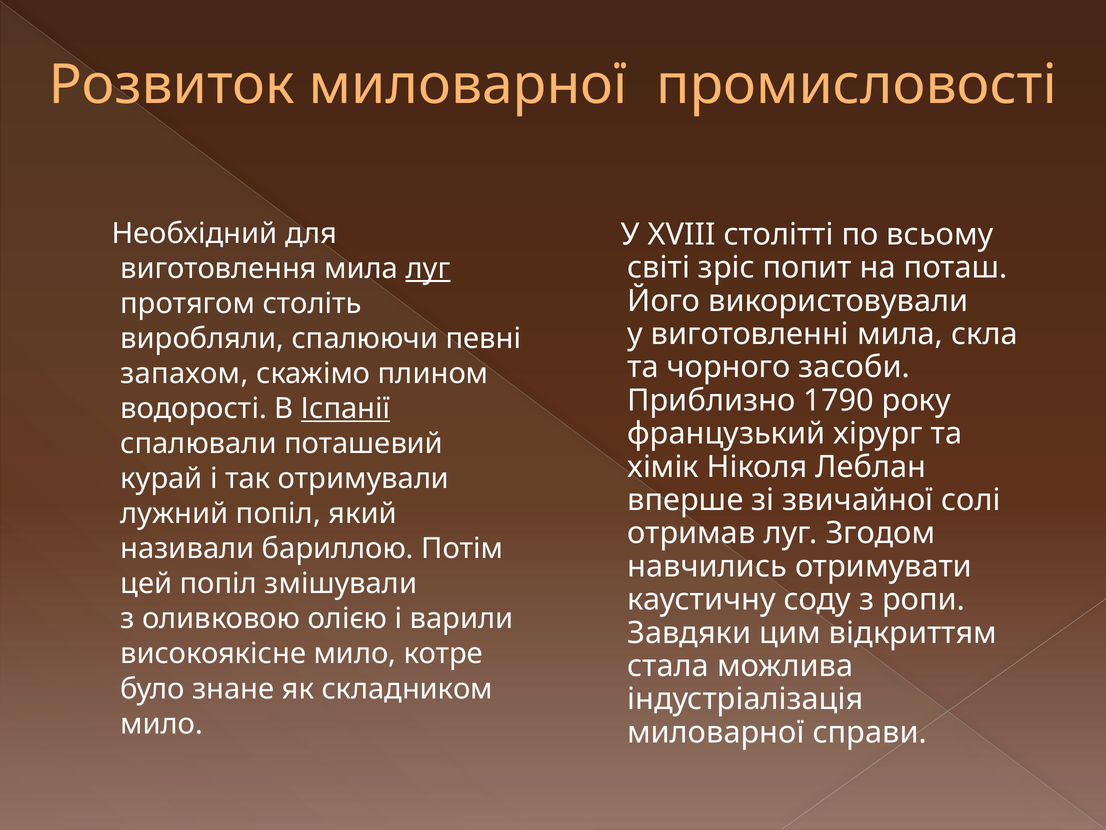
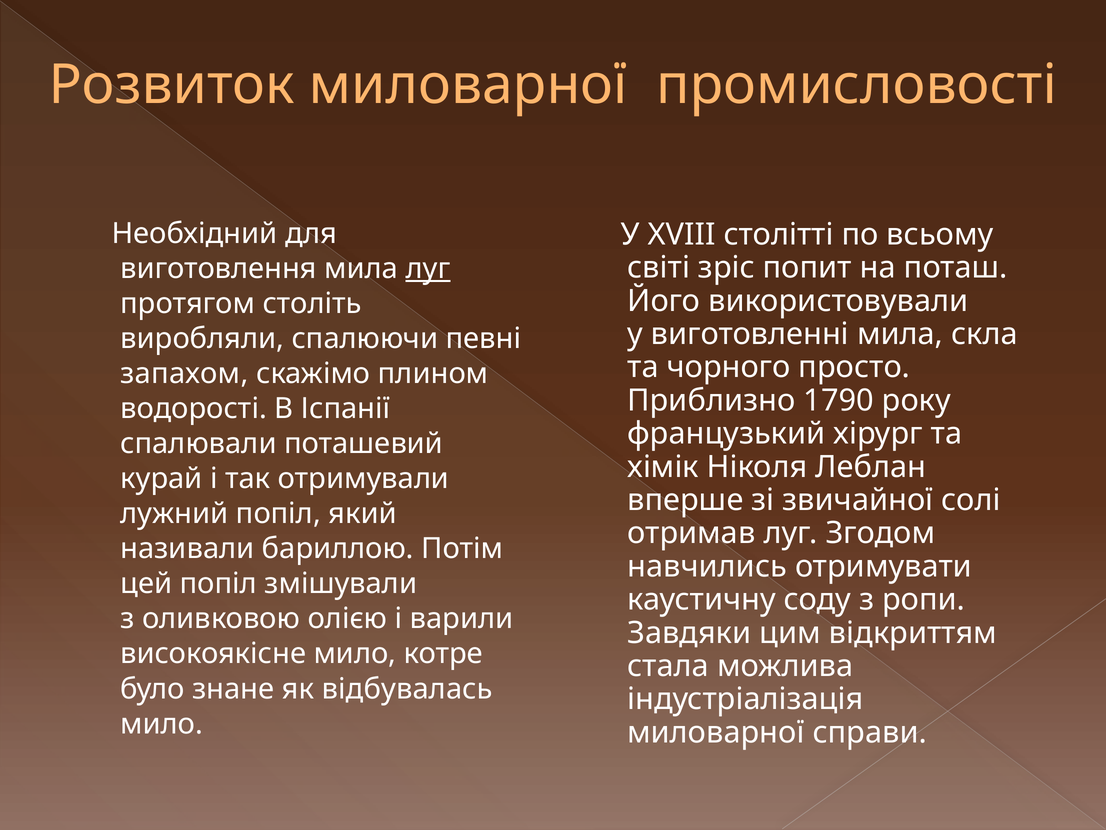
засоби: засоби -> просто (854, 367)
Іспанії underline: present -> none (346, 408)
складником: складником -> відбувалась (407, 688)
